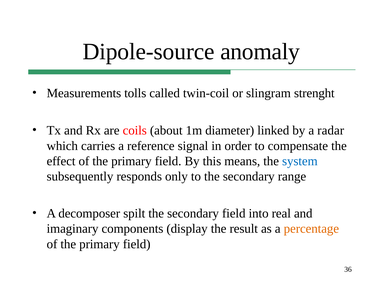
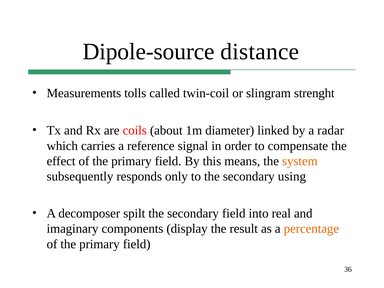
anomaly: anomaly -> distance (260, 52)
system colour: blue -> orange (300, 161)
range: range -> using (292, 177)
